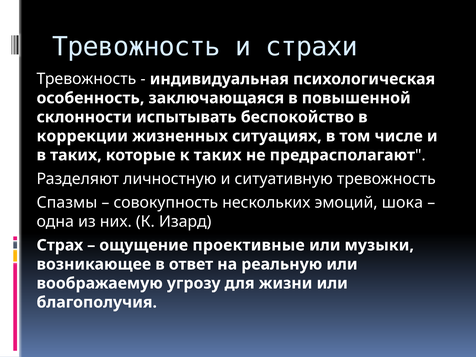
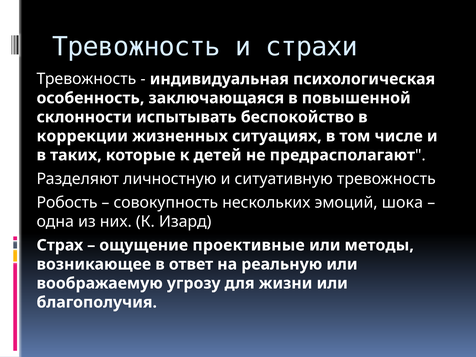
к таких: таких -> детей (218, 155)
Спазмы: Спазмы -> Робость (67, 203)
музыки: музыки -> методы (379, 245)
